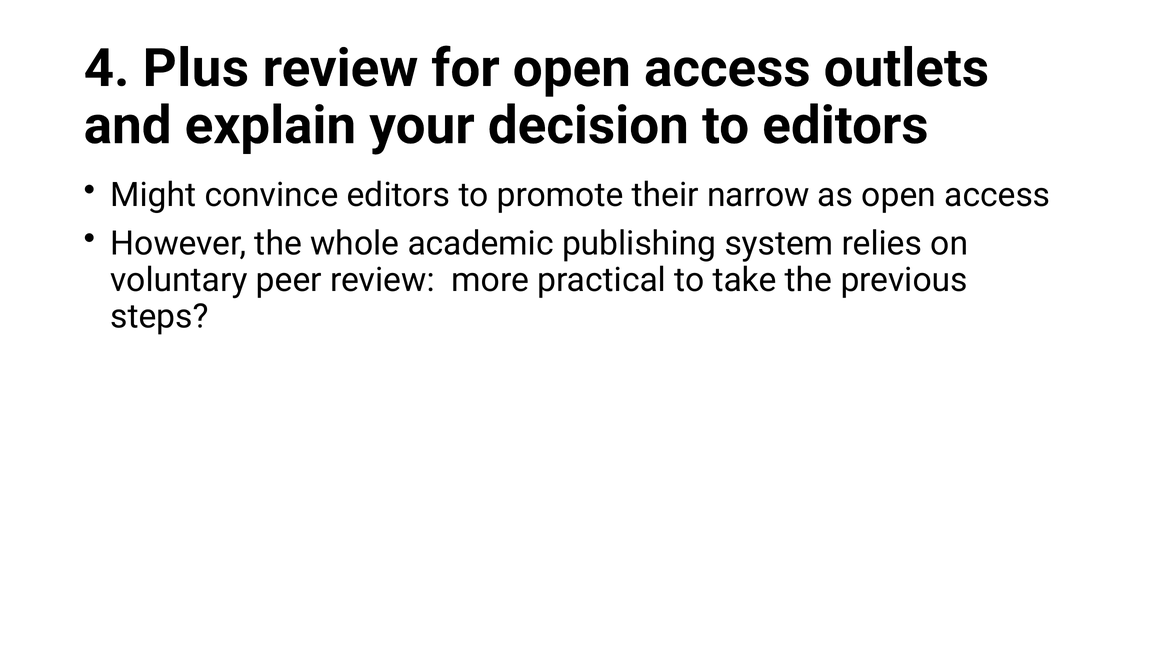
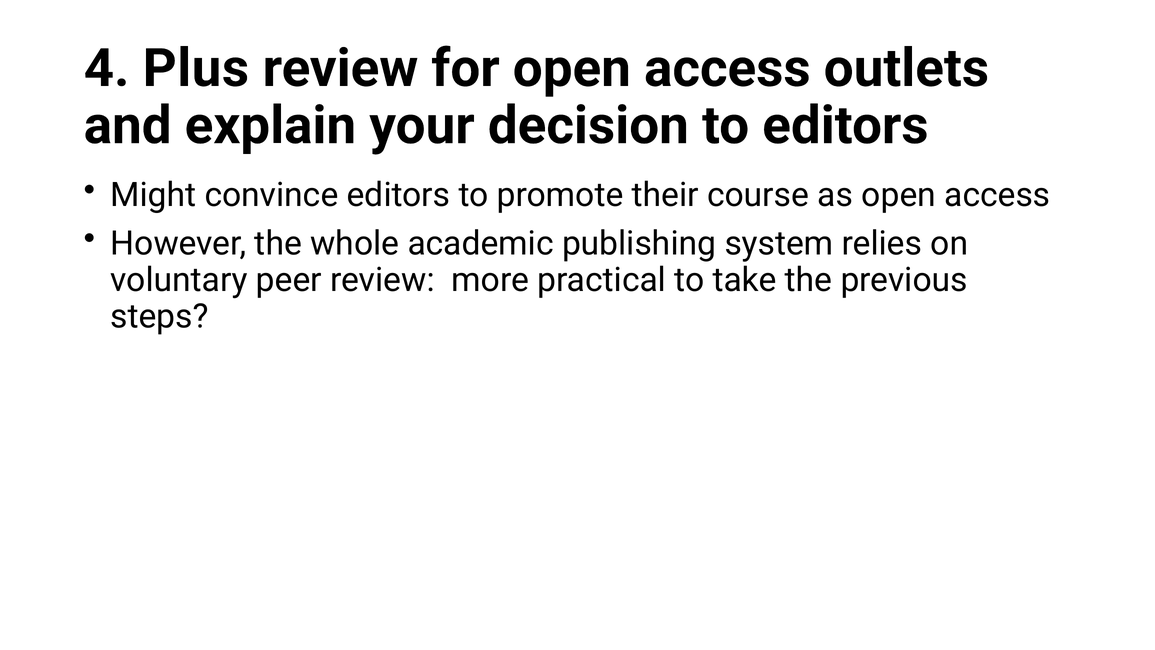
narrow: narrow -> course (758, 195)
